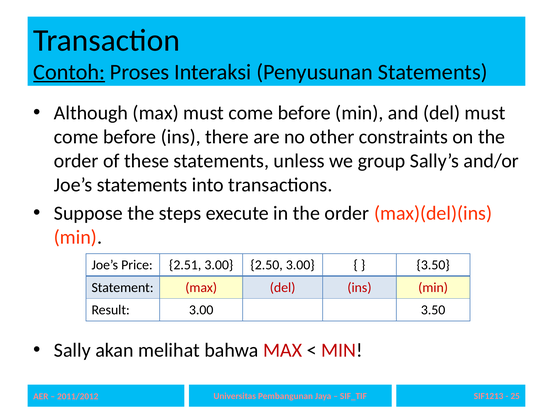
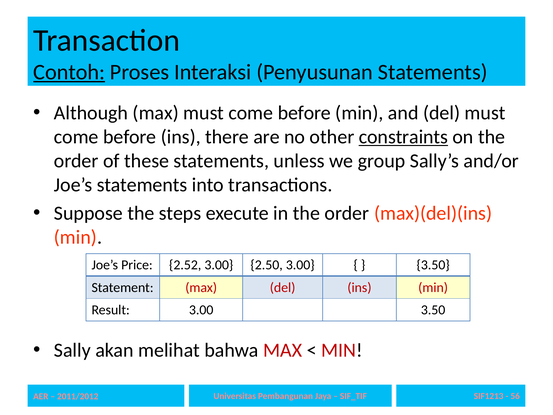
constraints underline: none -> present (403, 137)
2.51: 2.51 -> 2.52 (185, 265)
25: 25 -> 56 (515, 396)
